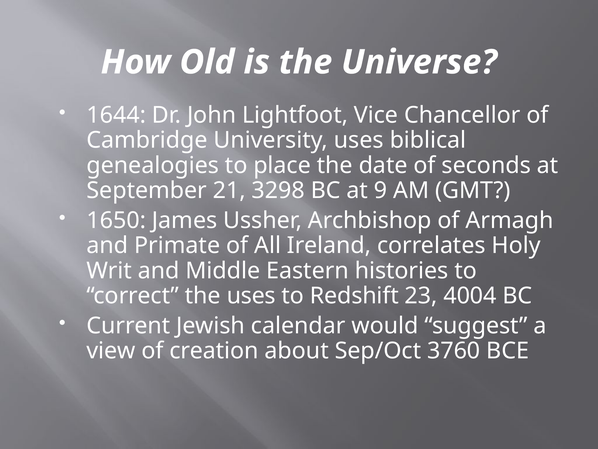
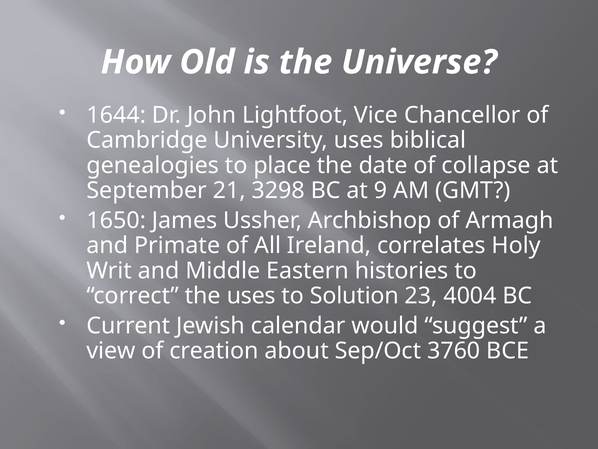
seconds: seconds -> collapse (486, 165)
Redshift: Redshift -> Solution (354, 296)
